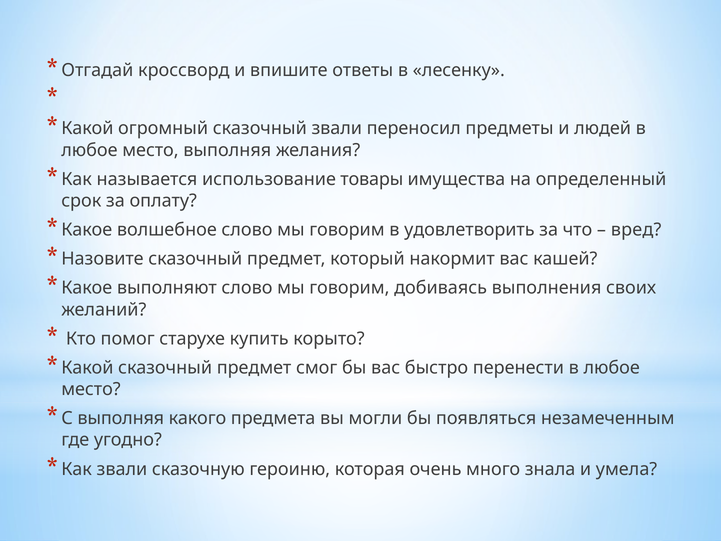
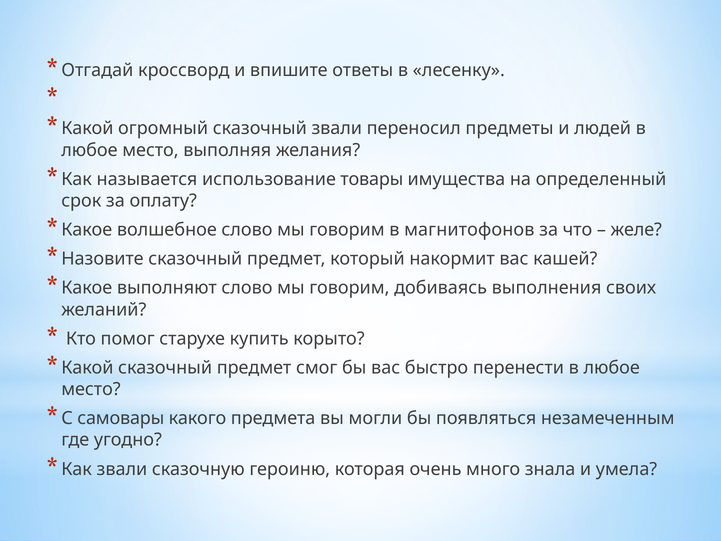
удовлетворить: удовлетворить -> магнитофонов (469, 230)
вред: вред -> желе (636, 230)
С выполняя: выполняя -> самовары (121, 418)
